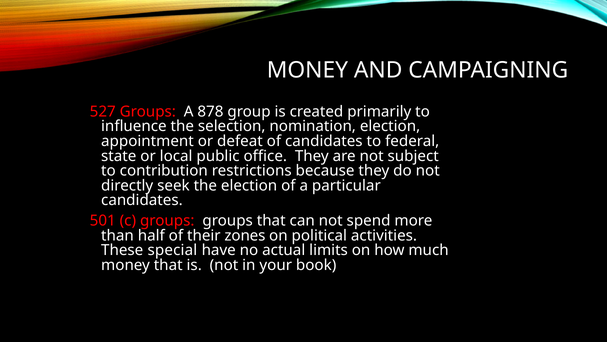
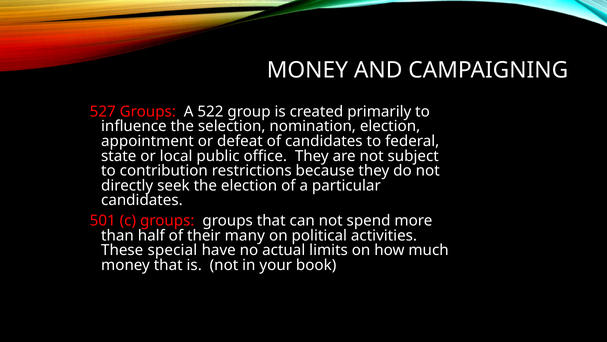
878: 878 -> 522 (210, 111)
zones: zones -> many (245, 235)
